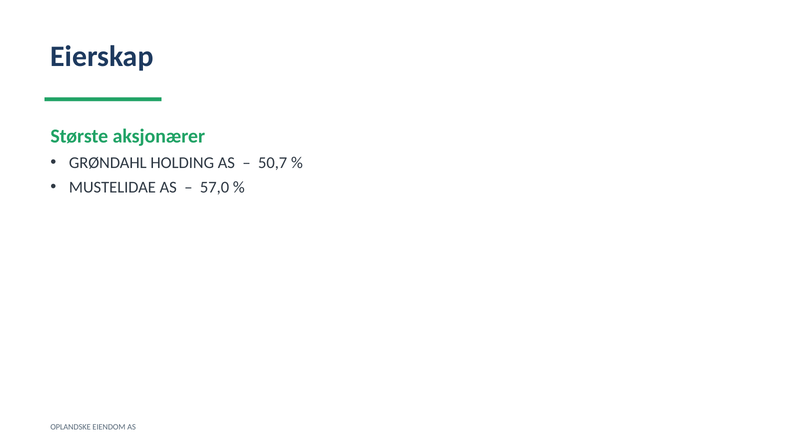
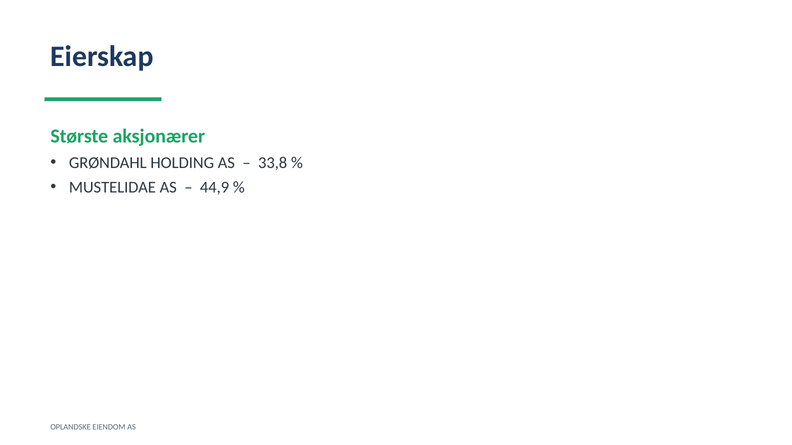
50,7: 50,7 -> 33,8 (273, 163)
57,0: 57,0 -> 44,9 (215, 188)
